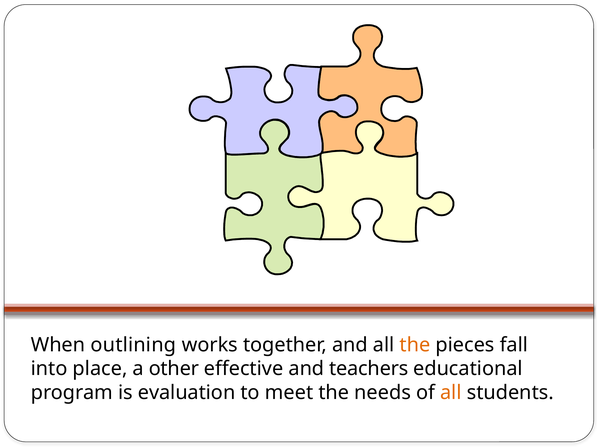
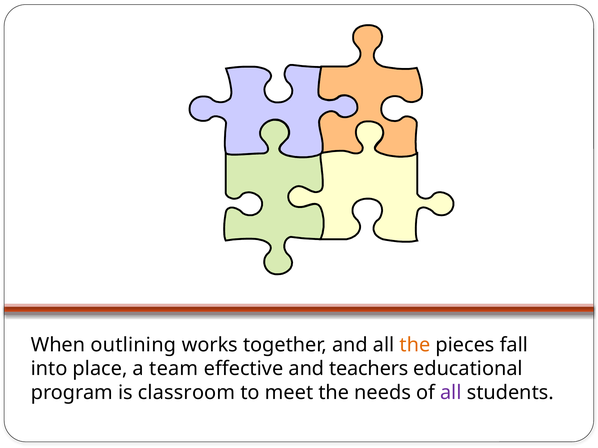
other: other -> team (174, 369)
evaluation: evaluation -> classroom (186, 393)
all colour: orange -> purple (451, 393)
